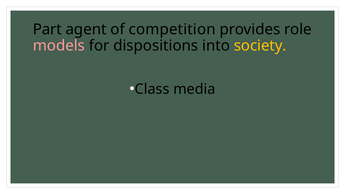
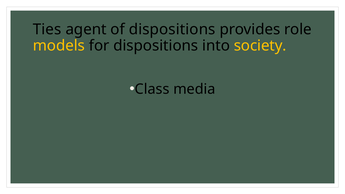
Part: Part -> Ties (47, 29)
of competition: competition -> dispositions (172, 29)
models colour: pink -> yellow (59, 46)
